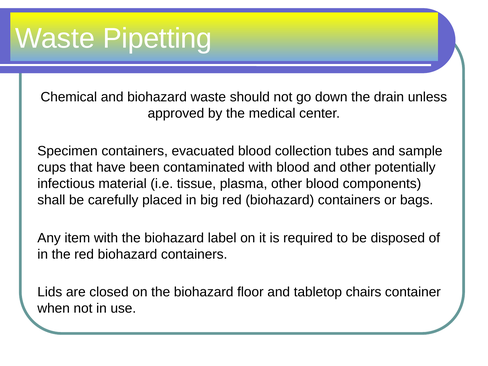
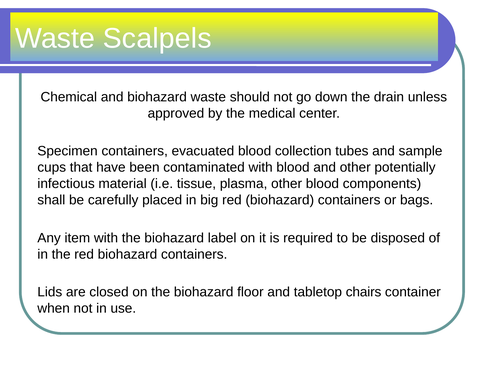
Pipetting: Pipetting -> Scalpels (157, 39)
